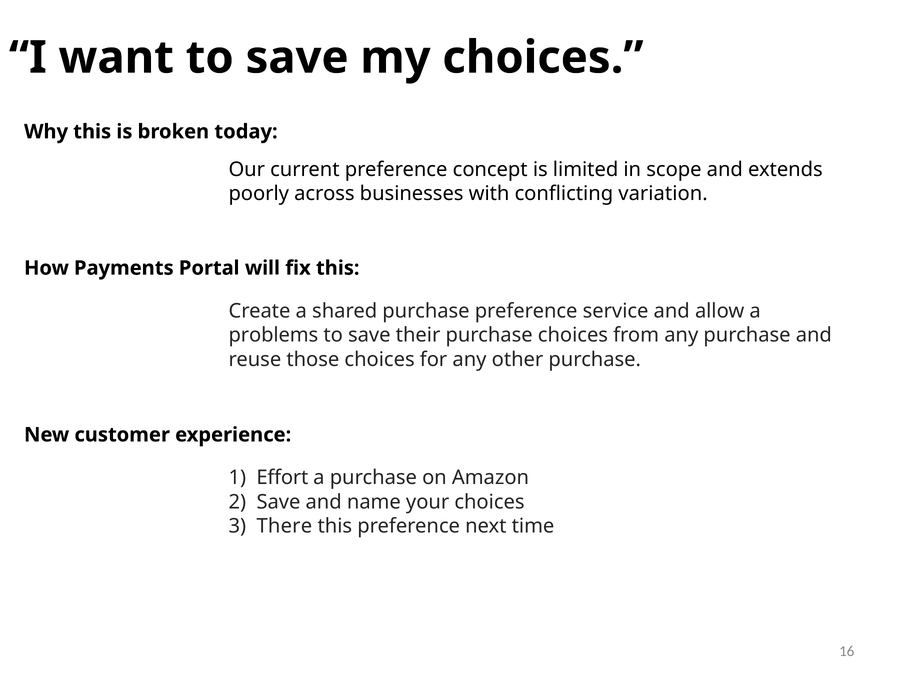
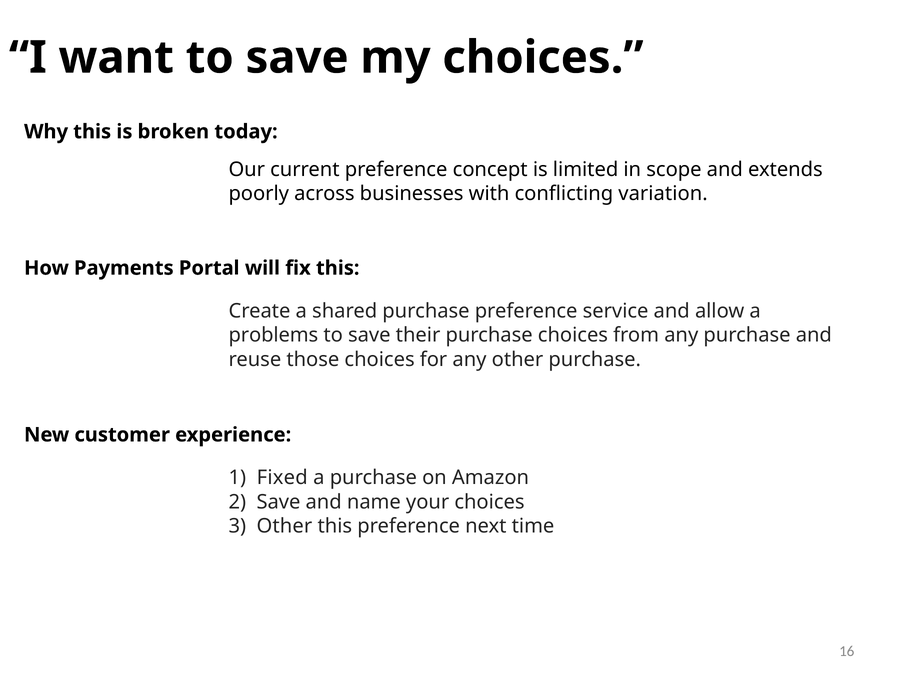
Effort: Effort -> Fixed (282, 478)
3 There: There -> Other (284, 526)
